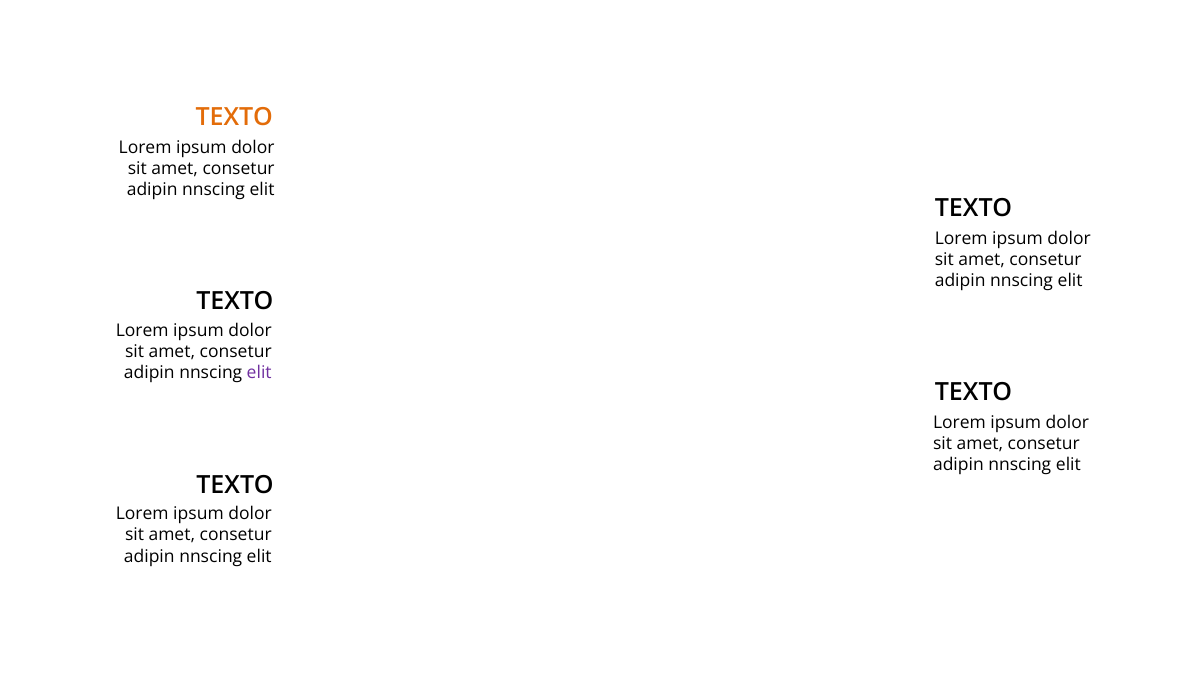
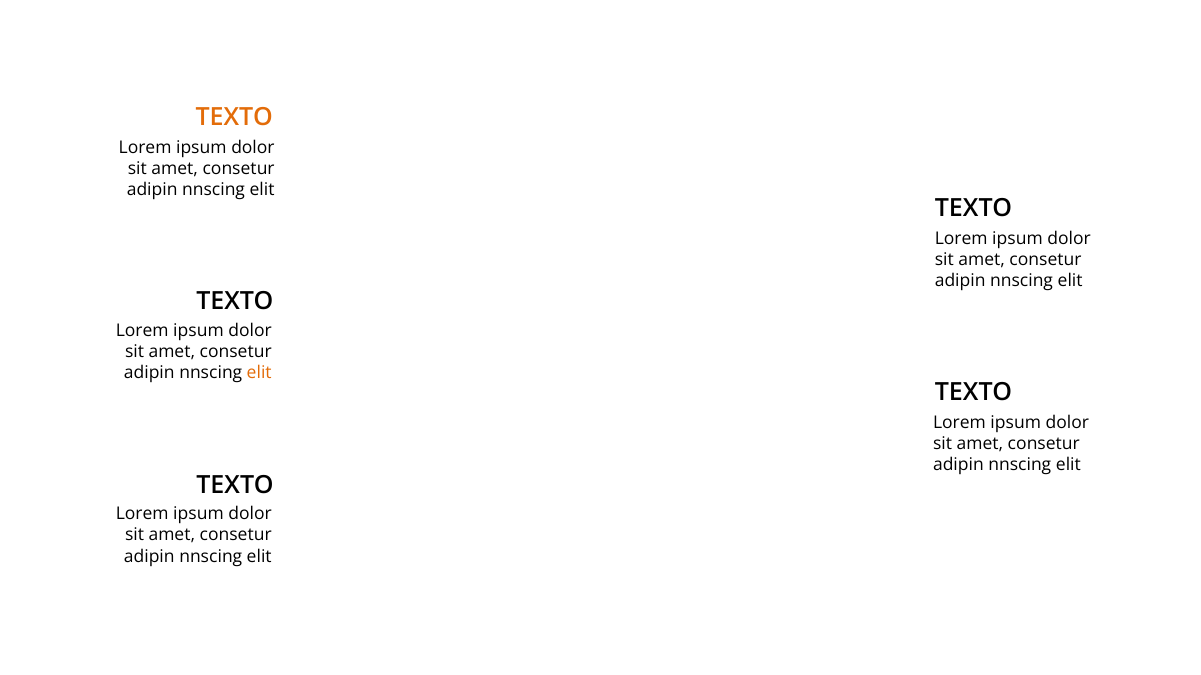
elit colour: purple -> orange (259, 373)
